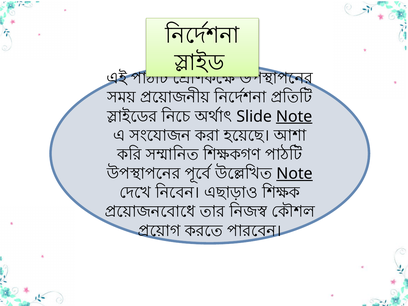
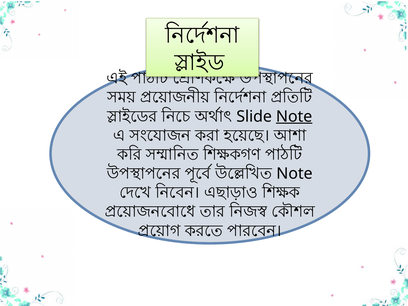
Note underline: present -> none (294, 174)
